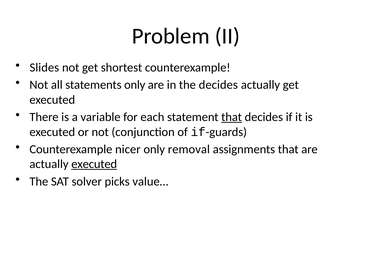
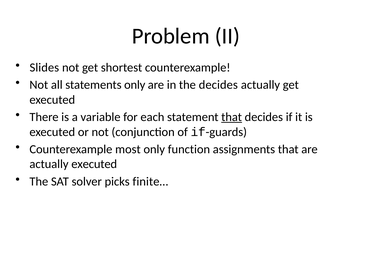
nicer: nicer -> most (128, 149)
removal: removal -> function (189, 149)
executed underline: present -> none (94, 164)
value…: value… -> finite… (150, 182)
